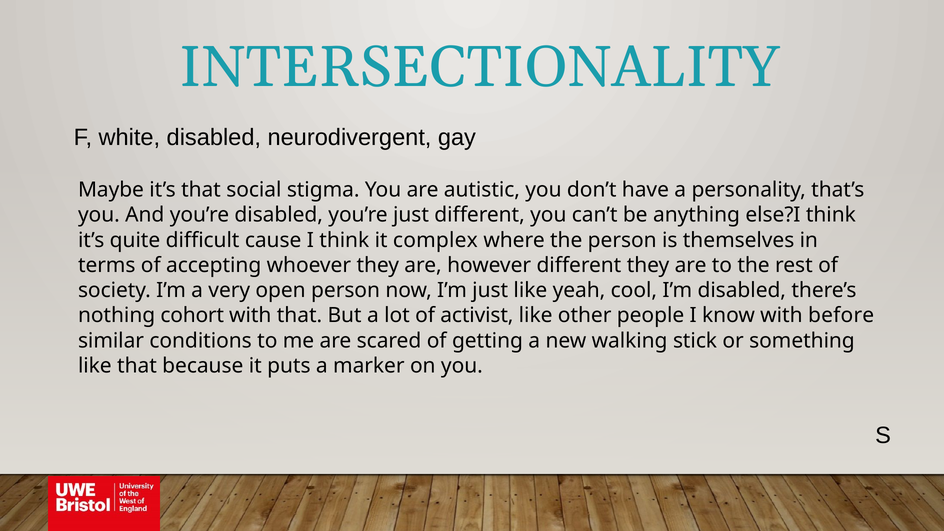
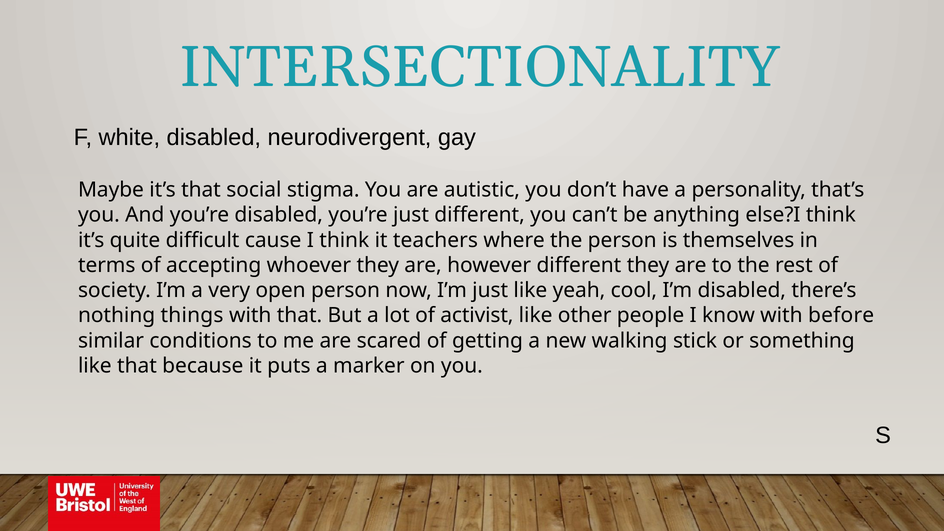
complex: complex -> teachers (435, 240)
cohort: cohort -> things (192, 316)
